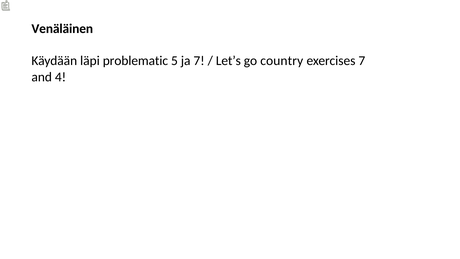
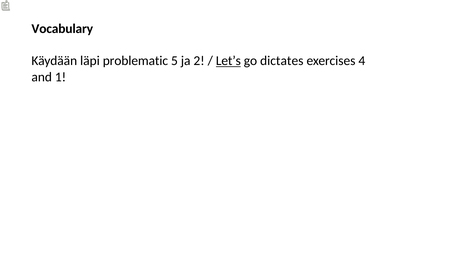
Venäläinen: Venäläinen -> Vocabulary (62, 29)
ja 7: 7 -> 2 (199, 61)
Let’s underline: none -> present (228, 61)
country: country -> dictates (282, 61)
exercises 7: 7 -> 4 (362, 61)
4: 4 -> 1 (61, 77)
